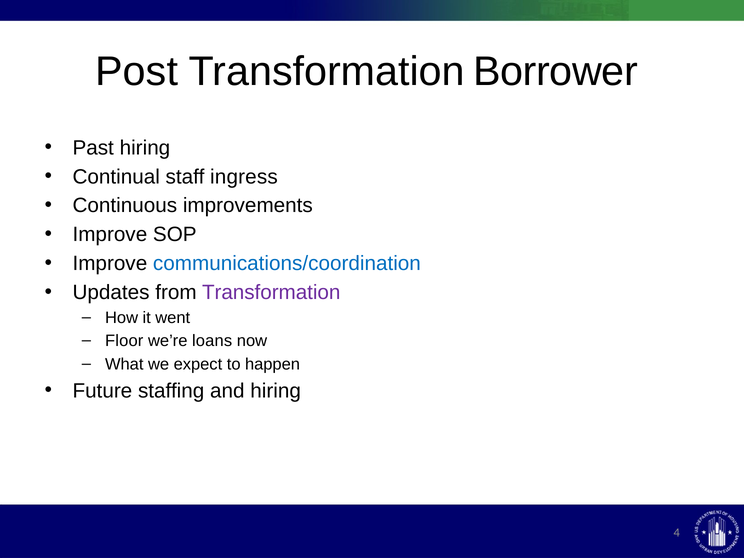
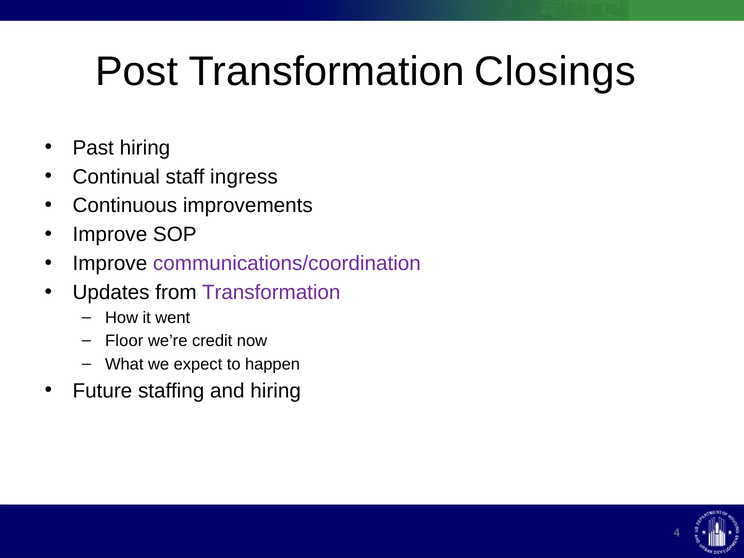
Borrower: Borrower -> Closings (555, 72)
communications/coordination colour: blue -> purple (287, 264)
loans: loans -> credit (212, 341)
